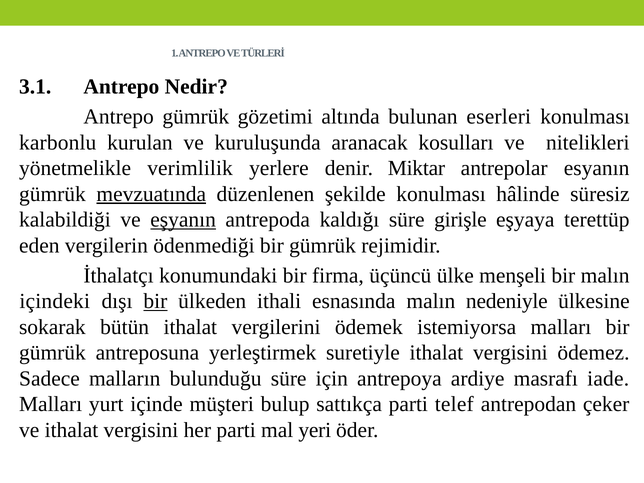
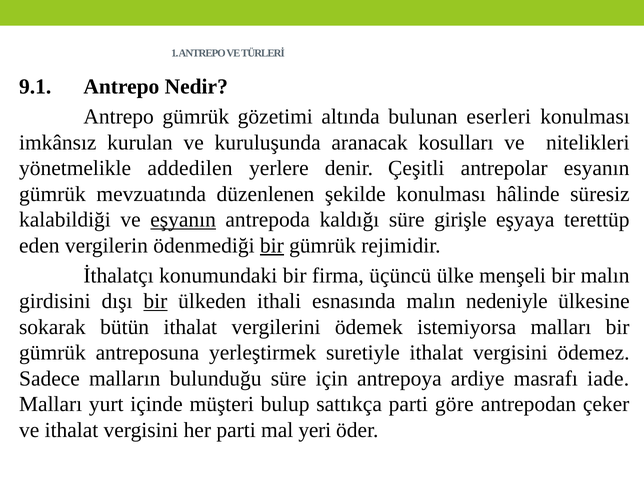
3.1: 3.1 -> 9.1 (35, 87)
karbonlu: karbonlu -> imkânsız (58, 142)
verimlilik: verimlilik -> addedilen (190, 168)
Miktar: Miktar -> Çeşitli (416, 168)
mevzuatında underline: present -> none (151, 194)
bir underline: none -> present (272, 246)
içindeki: içindeki -> girdisini (55, 301)
telef: telef -> göre (454, 404)
